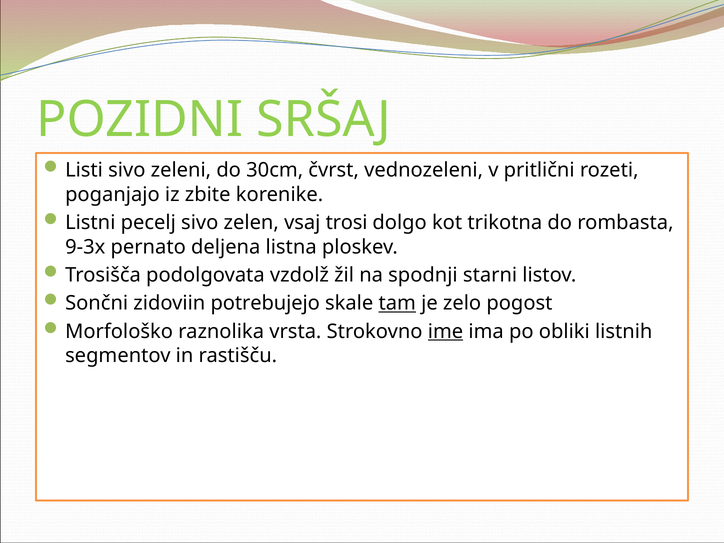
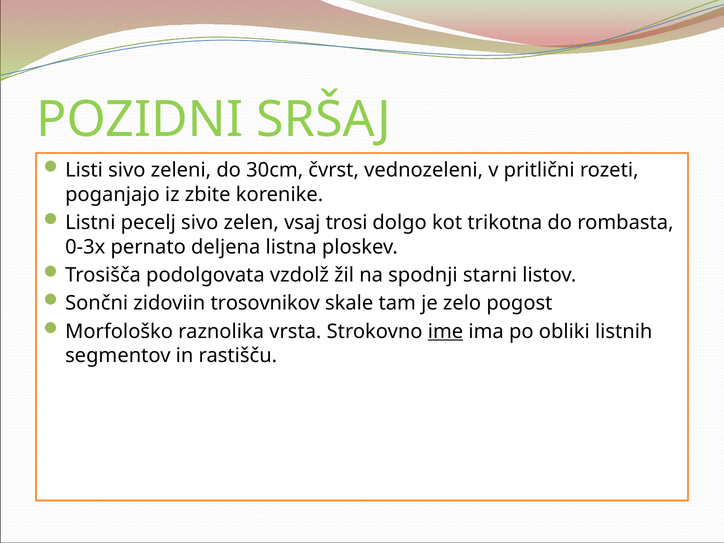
9-3x: 9-3x -> 0-3x (85, 247)
potrebujejo: potrebujejo -> trosovnikov (265, 303)
tam underline: present -> none (397, 303)
